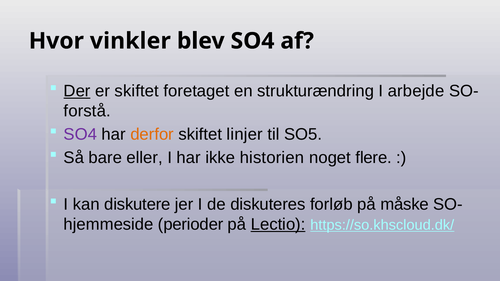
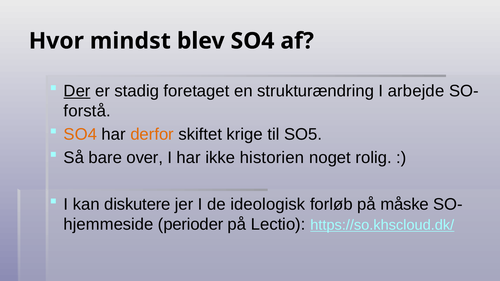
vinkler: vinkler -> mindst (130, 41)
er skiftet: skiftet -> stadig (137, 91)
SO4 colour: purple -> orange (80, 135)
linjer: linjer -> krige (245, 135)
eller: eller -> over (145, 158)
flere: flere -> rolig (374, 158)
diskuteres: diskuteres -> ideologisk (268, 205)
Lectio underline: present -> none (278, 225)
